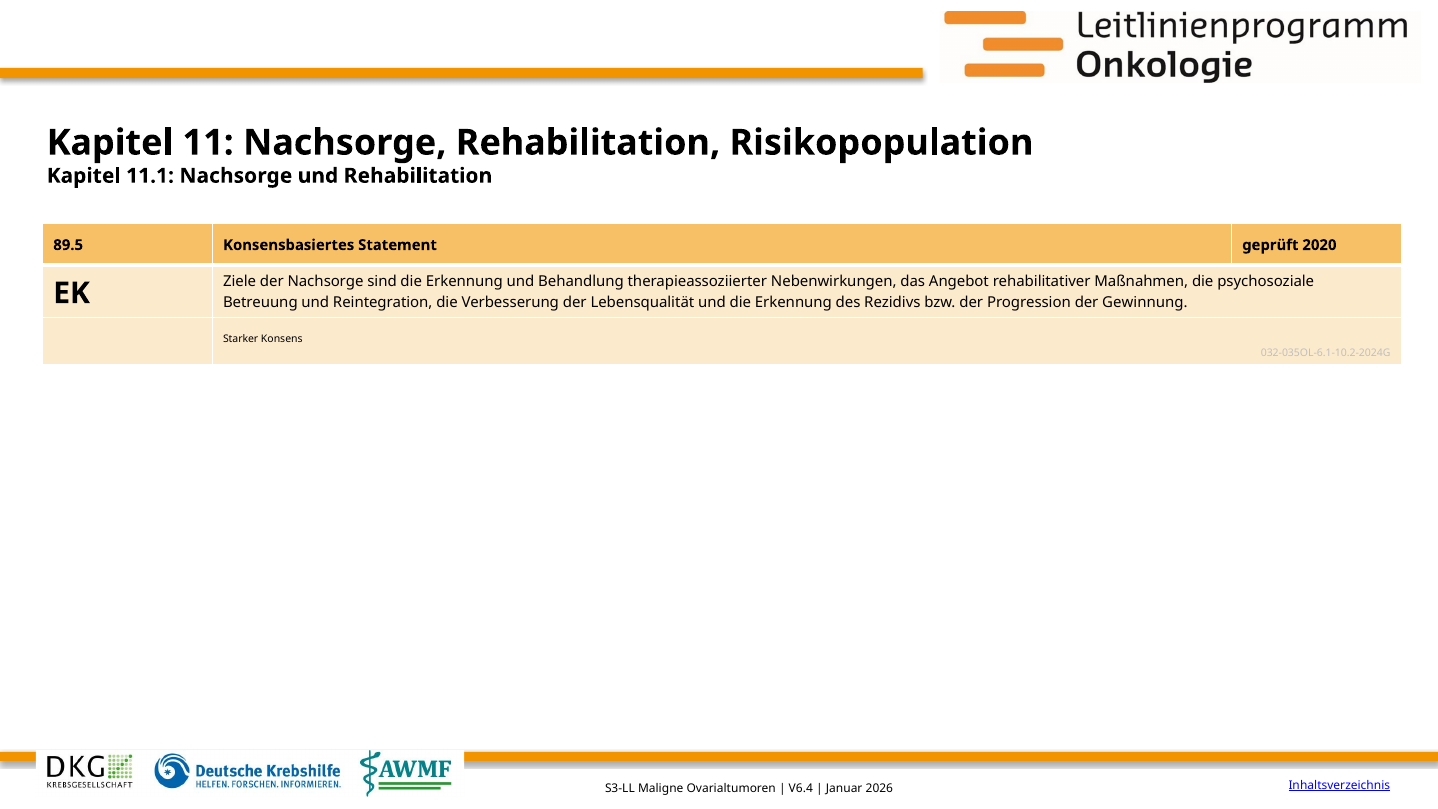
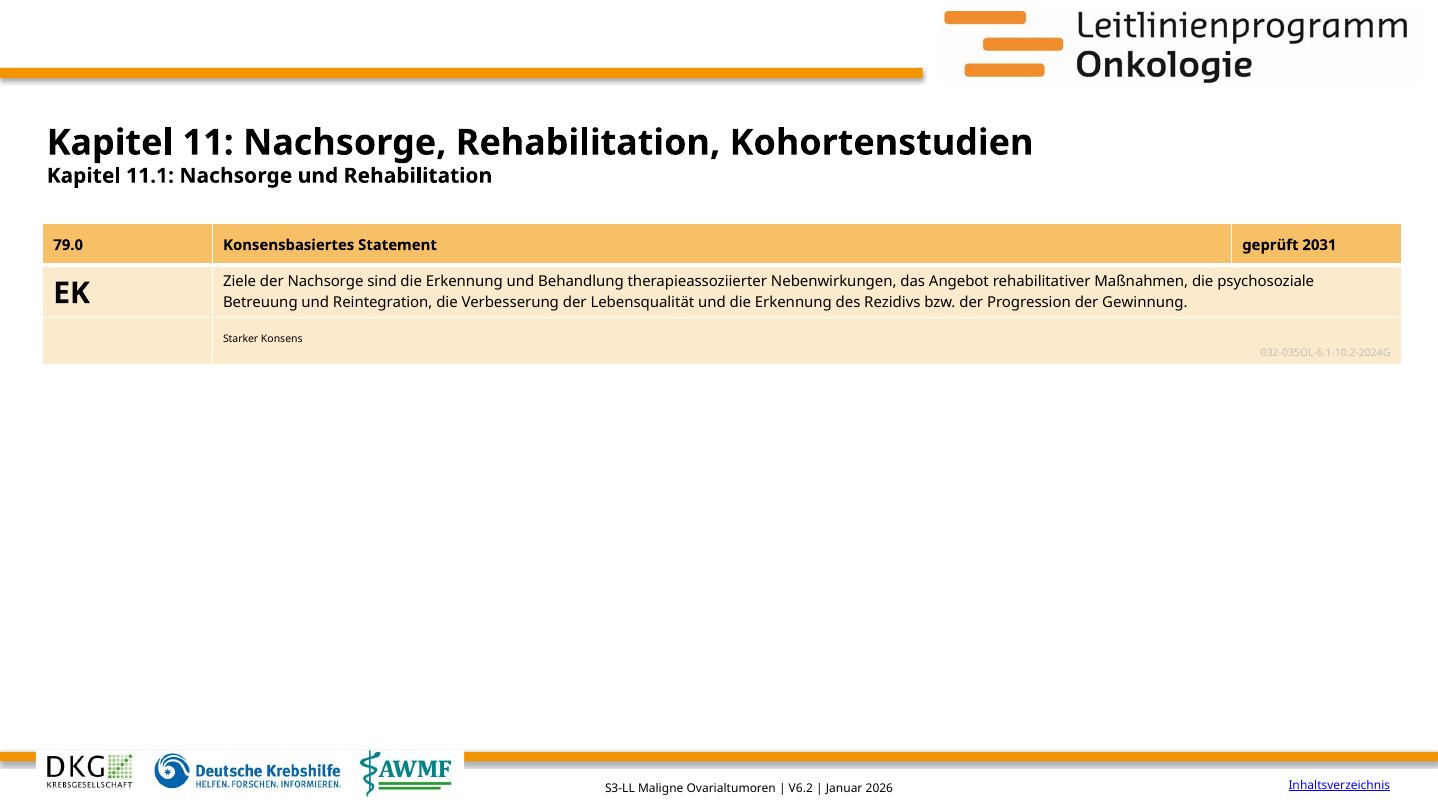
Risikopopulation: Risikopopulation -> Kohortenstudien (881, 143)
89.5: 89.5 -> 79.0 (68, 245)
2020: 2020 -> 2031 (1319, 245)
V6.4: V6.4 -> V6.2 (801, 788)
